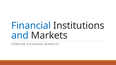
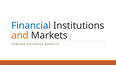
and colour: blue -> orange (20, 36)
